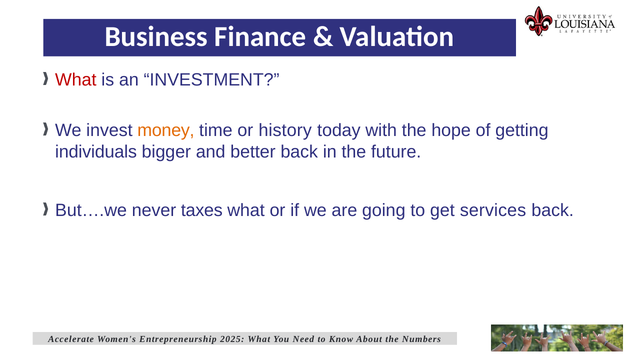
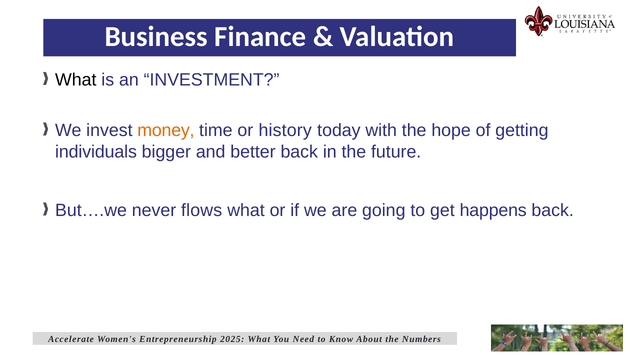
What colour: red -> black (76, 80)
taxes: taxes -> flows (202, 210)
services: services -> happens (493, 210)
